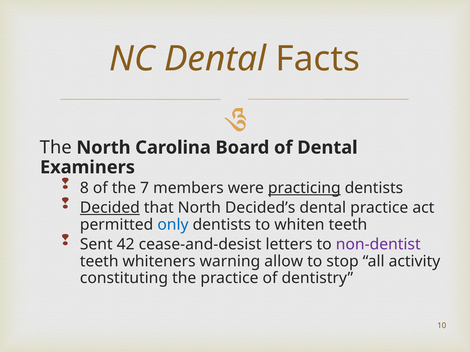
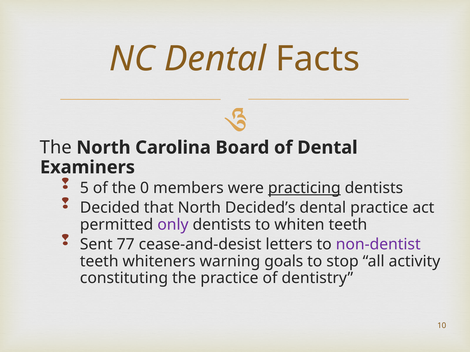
8: 8 -> 5 (84, 188)
7: 7 -> 0 (145, 188)
Decided underline: present -> none (110, 208)
only colour: blue -> purple (173, 225)
42: 42 -> 77 (126, 245)
allow: allow -> goals (284, 262)
